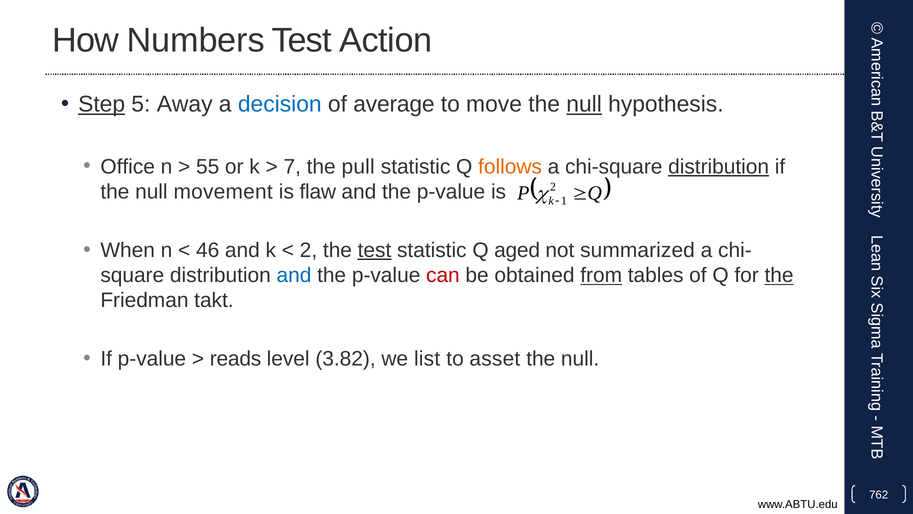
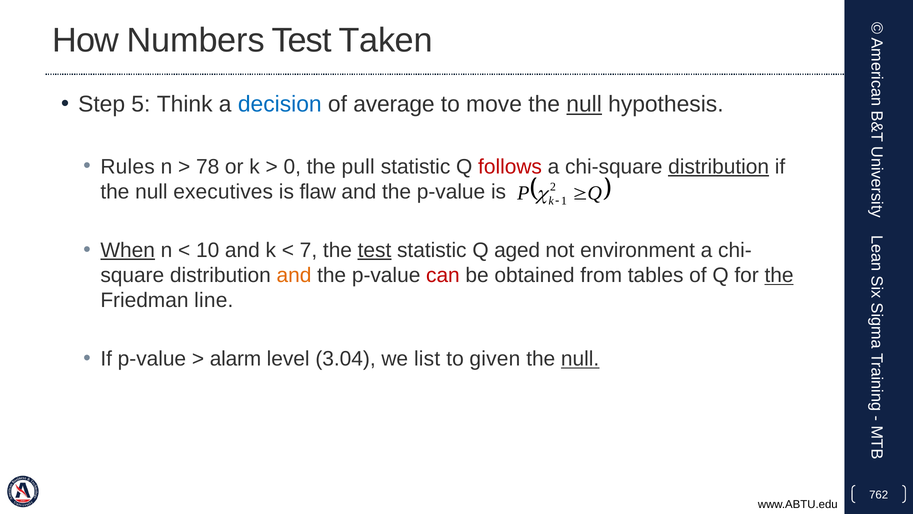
Action: Action -> Taken (386, 41)
Step underline: present -> none (102, 104)
Away: Away -> Think (185, 104)
Office: Office -> Rules (128, 167)
55: 55 -> 78 (208, 167)
7: 7 -> 0 (292, 167)
follows colour: orange -> red (510, 167)
movement: movement -> executives (223, 192)
When underline: none -> present (128, 250)
46: 46 -> 10 (208, 250)
2: 2 -> 7 (308, 250)
summarized: summarized -> environment (638, 250)
and colour: blue -> orange (294, 275)
from underline: present -> none (601, 275)
takt: takt -> line (214, 300)
reads: reads -> alarm (236, 359)
3.82: 3.82 -> 3.04 (346, 359)
asset: asset -> given (495, 359)
null underline: none -> present (580, 359)
